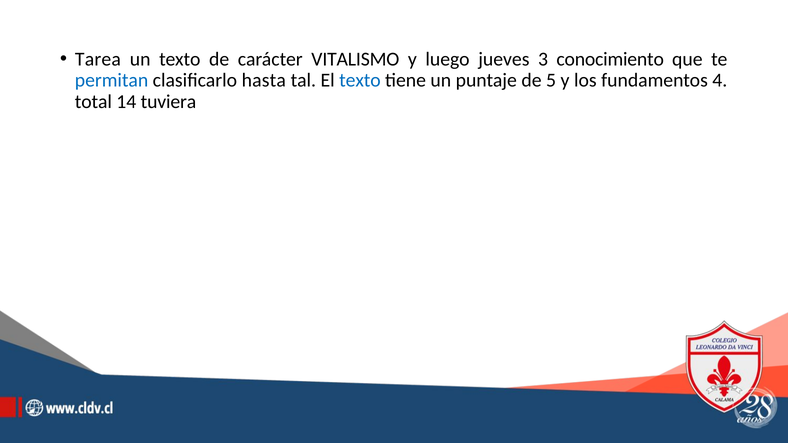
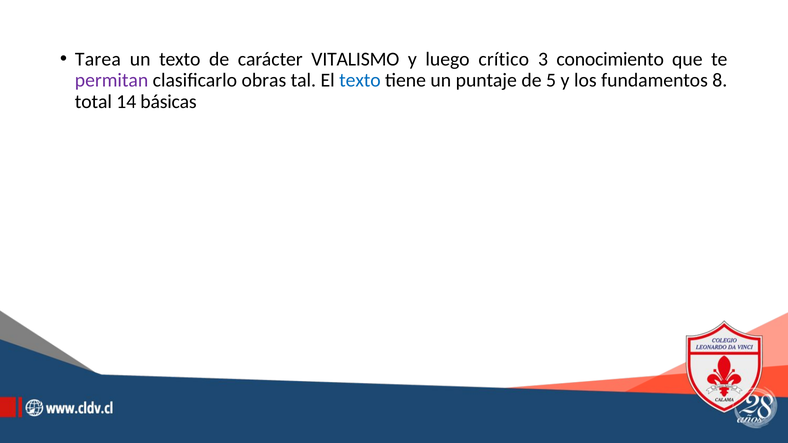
jueves: jueves -> crítico (504, 59)
permitan colour: blue -> purple (112, 80)
hasta: hasta -> obras (264, 80)
4: 4 -> 8 (720, 80)
tuviera: tuviera -> básicas (169, 102)
